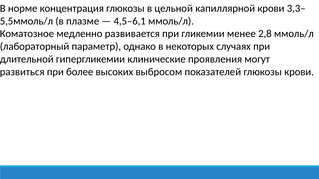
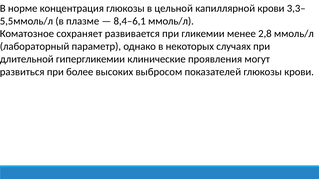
4,5–6,1: 4,5–6,1 -> 8,4–6,1 (130, 21)
медленно: медленно -> сохраняет (79, 34)
